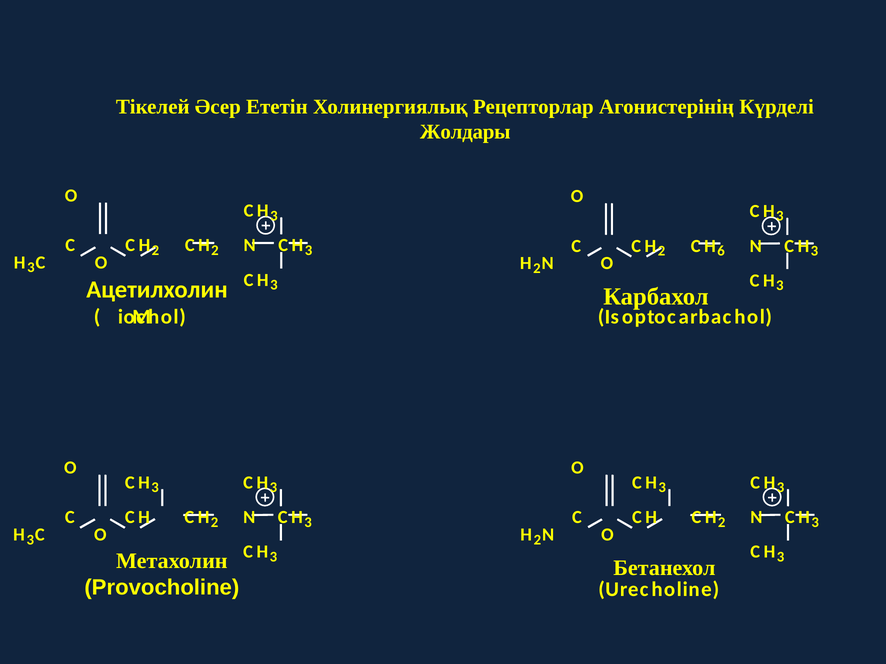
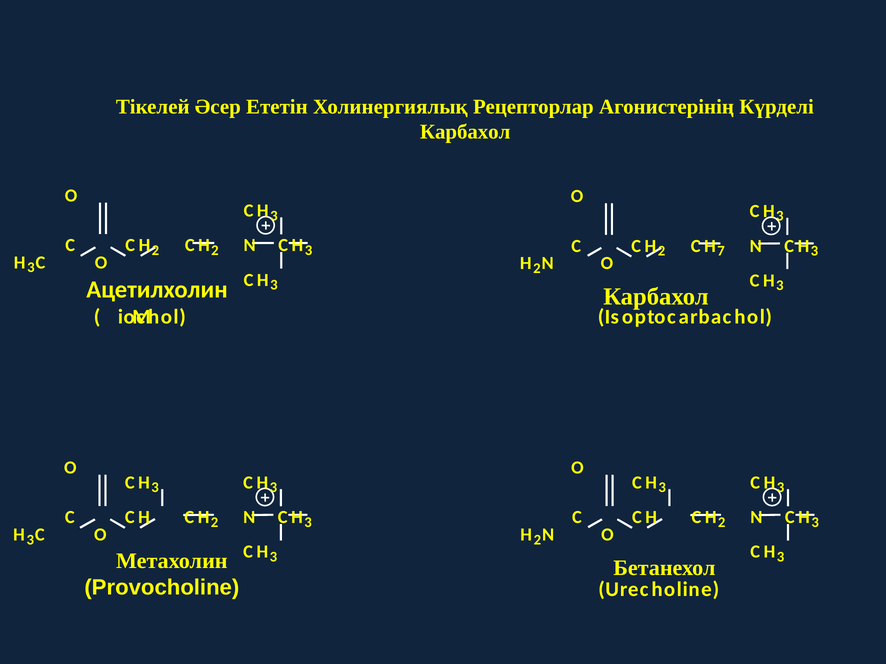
Жолдары: Жолдары -> Карбахол (465, 132)
6: 6 -> 7 (721, 251)
